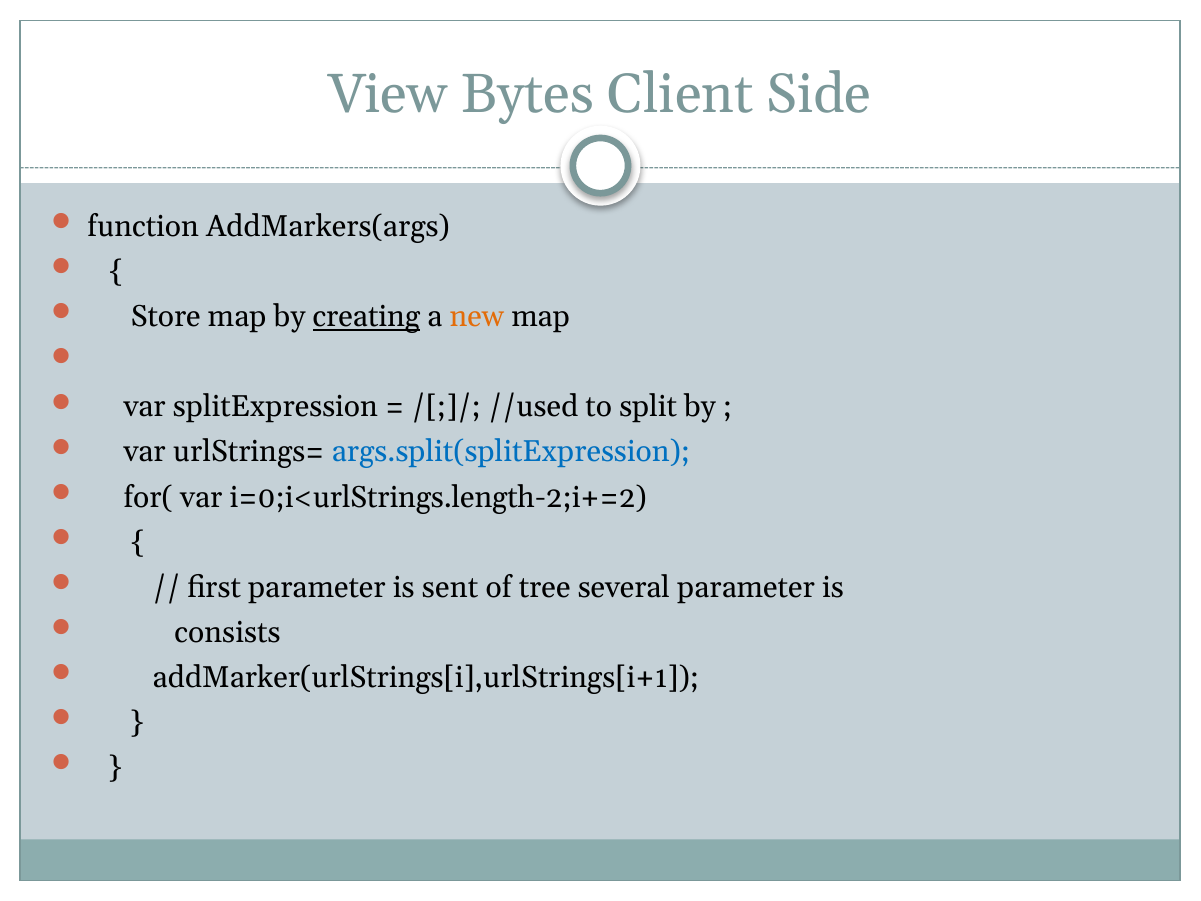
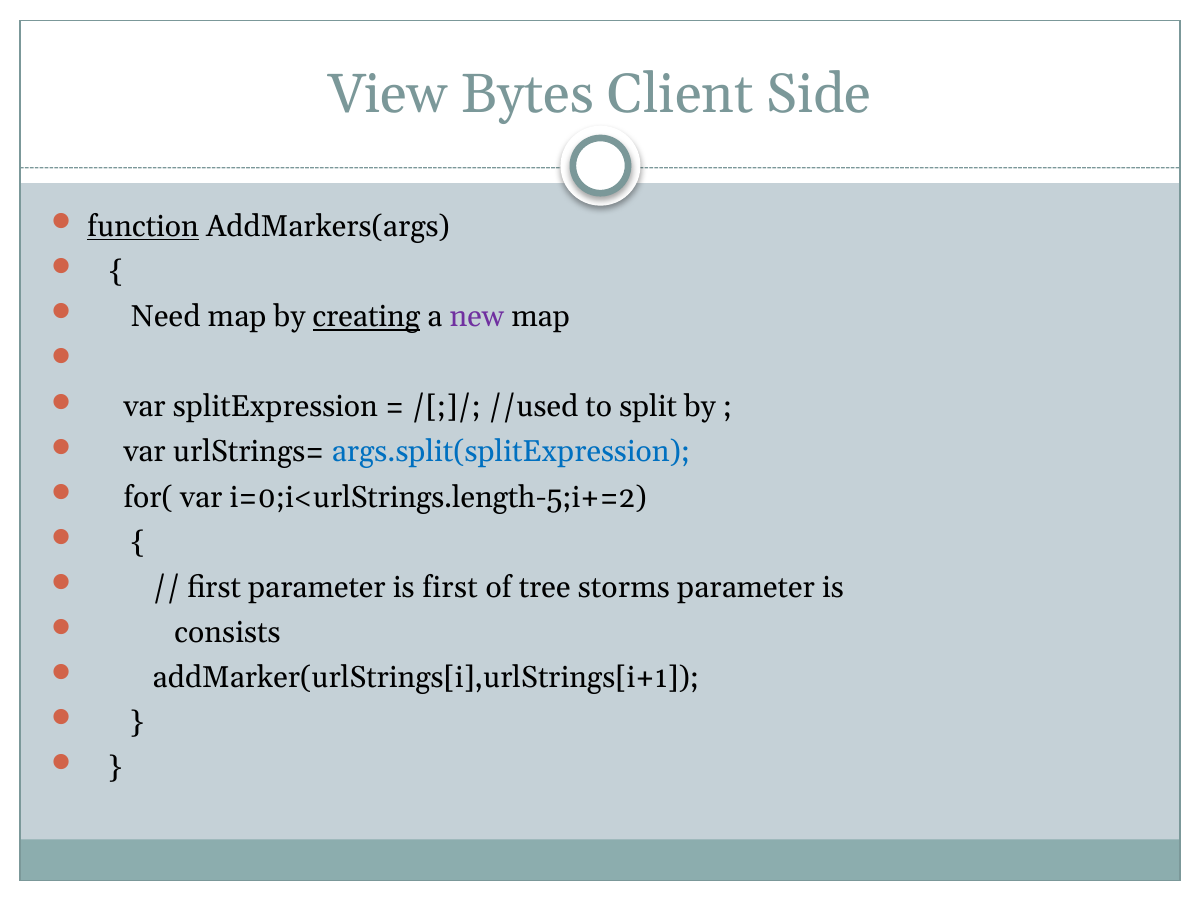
function underline: none -> present (143, 227)
Store: Store -> Need (166, 317)
new colour: orange -> purple (477, 317)
i=0;i<urlStrings.length-2;i+=2: i=0;i<urlStrings.length-2;i+=2 -> i=0;i<urlStrings.length-5;i+=2 (438, 497)
is sent: sent -> first (450, 587)
several: several -> storms (624, 587)
